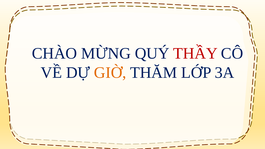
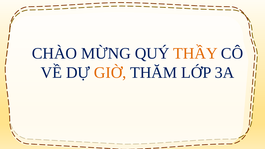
THẦY colour: red -> orange (195, 53)
